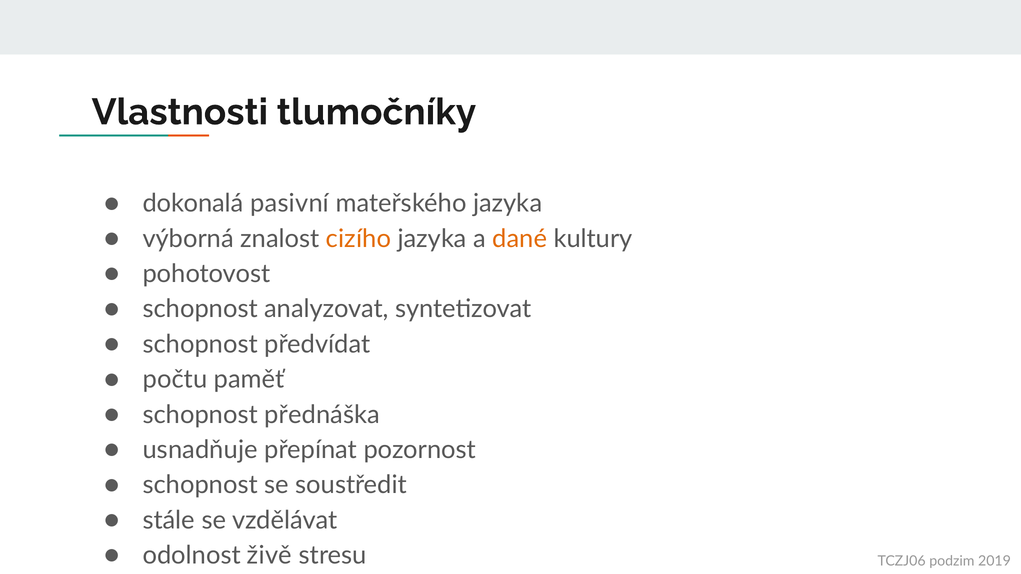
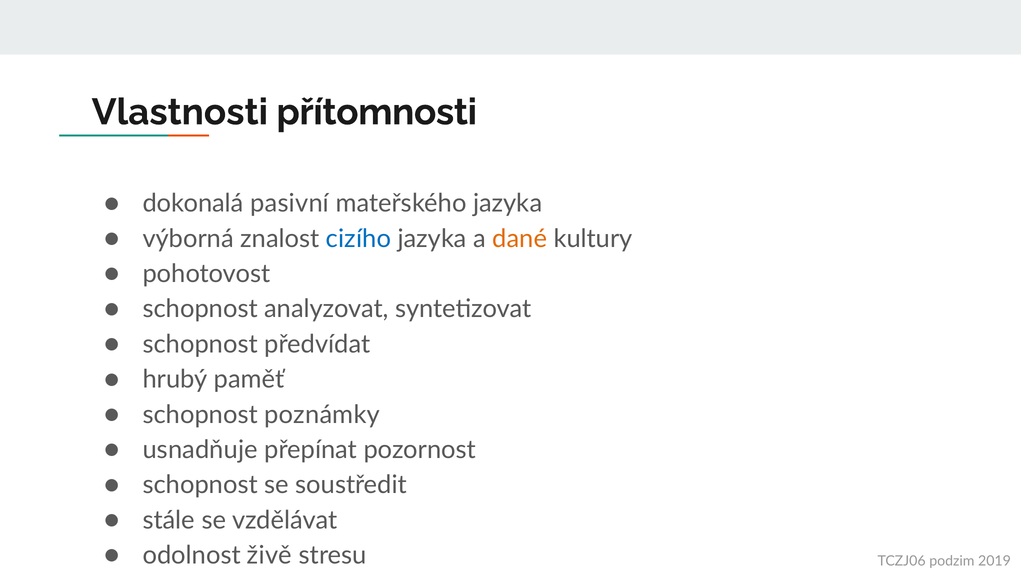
tlumočníky: tlumočníky -> přítomnosti (377, 112)
cizího colour: orange -> blue (358, 239)
počtu: počtu -> hrubý (175, 380)
přednáška: přednáška -> poznámky (322, 415)
